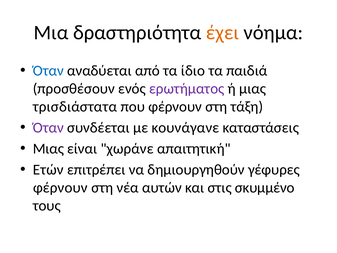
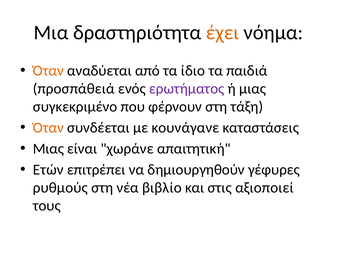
Όταν colour: blue -> orange (48, 71)
προσθέσουν: προσθέσουν -> προσπάθειά (74, 89)
τρισδιάστατα: τρισδιάστατα -> συγκεκριμένο (75, 107)
Όταν colour: purple -> orange (48, 128)
φέρνουν: φέρνουν -> ρυθμούς (60, 188)
αυτών: αυτών -> βιβλίο (162, 188)
σκυμμένο: σκυμμένο -> αξιοποιεί (265, 188)
